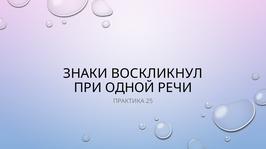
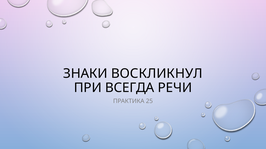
ОДНОЙ: ОДНОЙ -> ВСЕГДА (130, 88)
